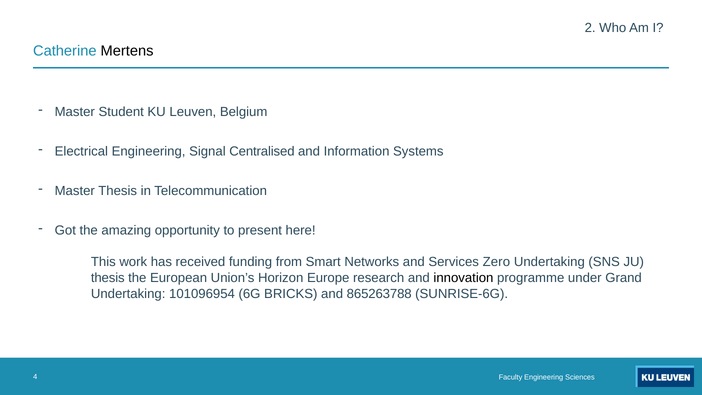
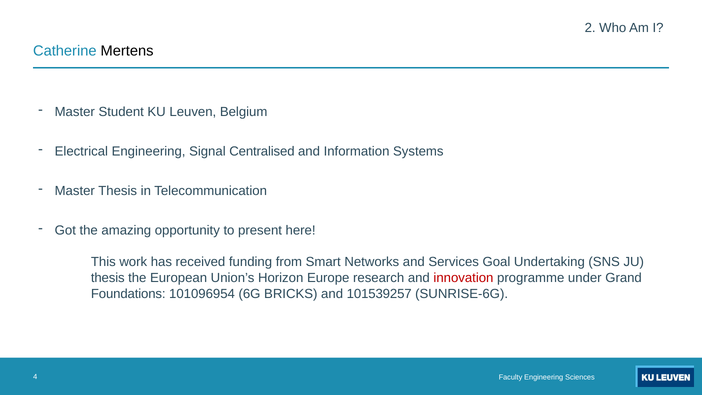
Zero: Zero -> Goal (496, 262)
innovation colour: black -> red (463, 278)
Undertaking: Undertaking -> Foundations (128, 294)
865263788: 865263788 -> 101539257 (379, 294)
